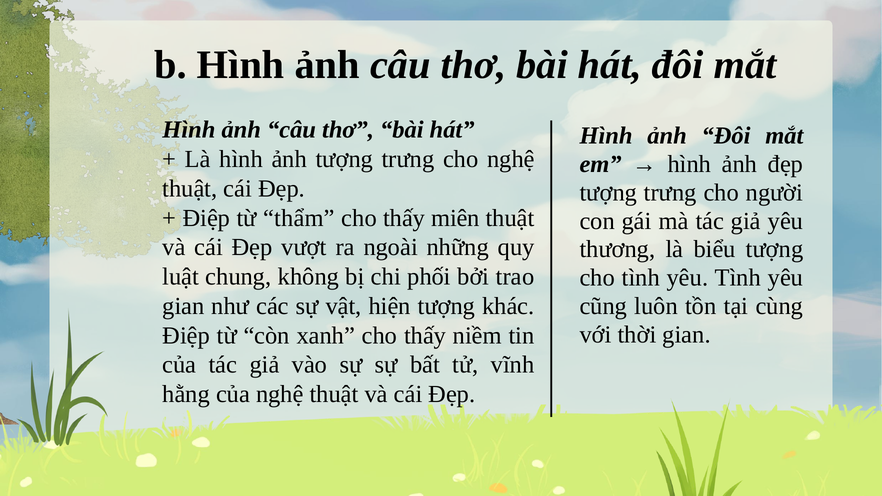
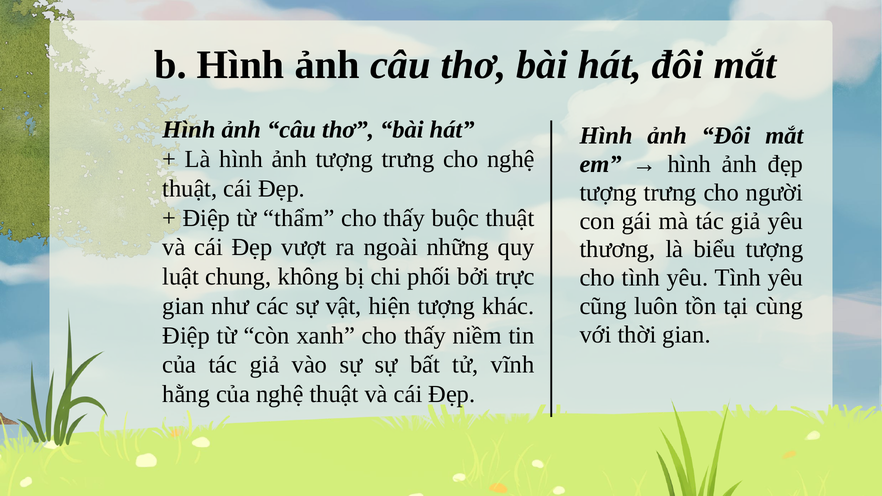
miên: miên -> buộc (455, 218)
trao: trao -> trực (515, 277)
